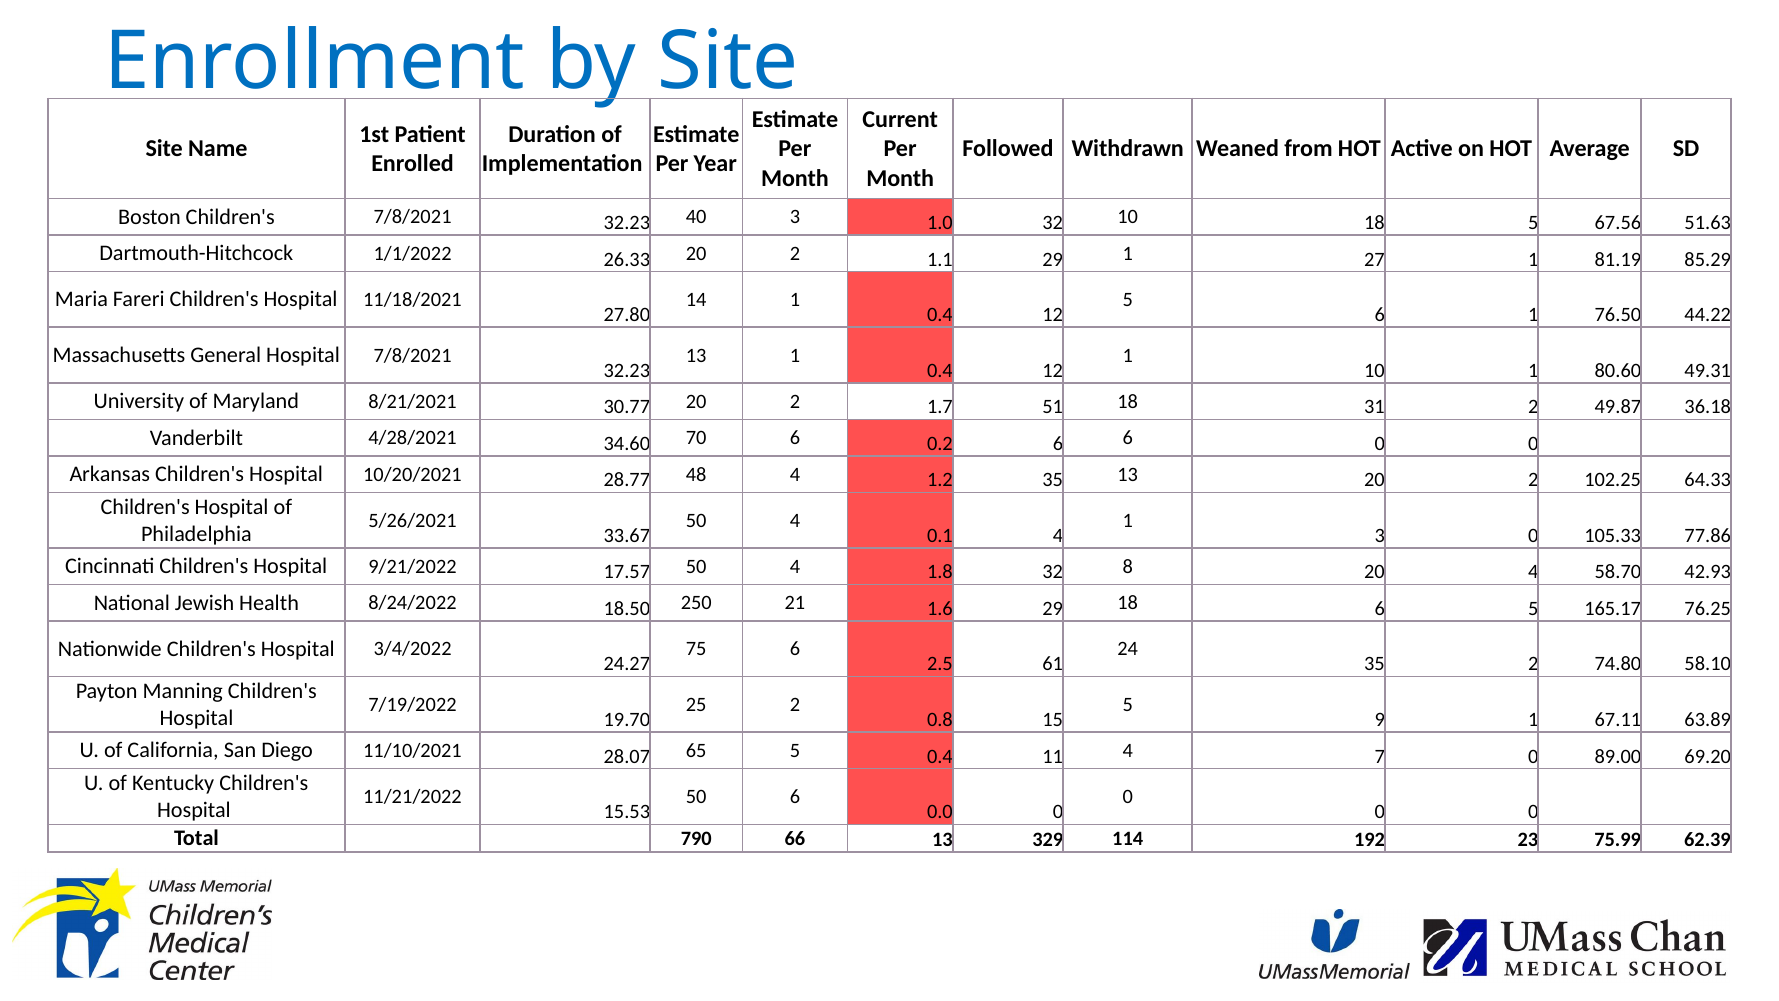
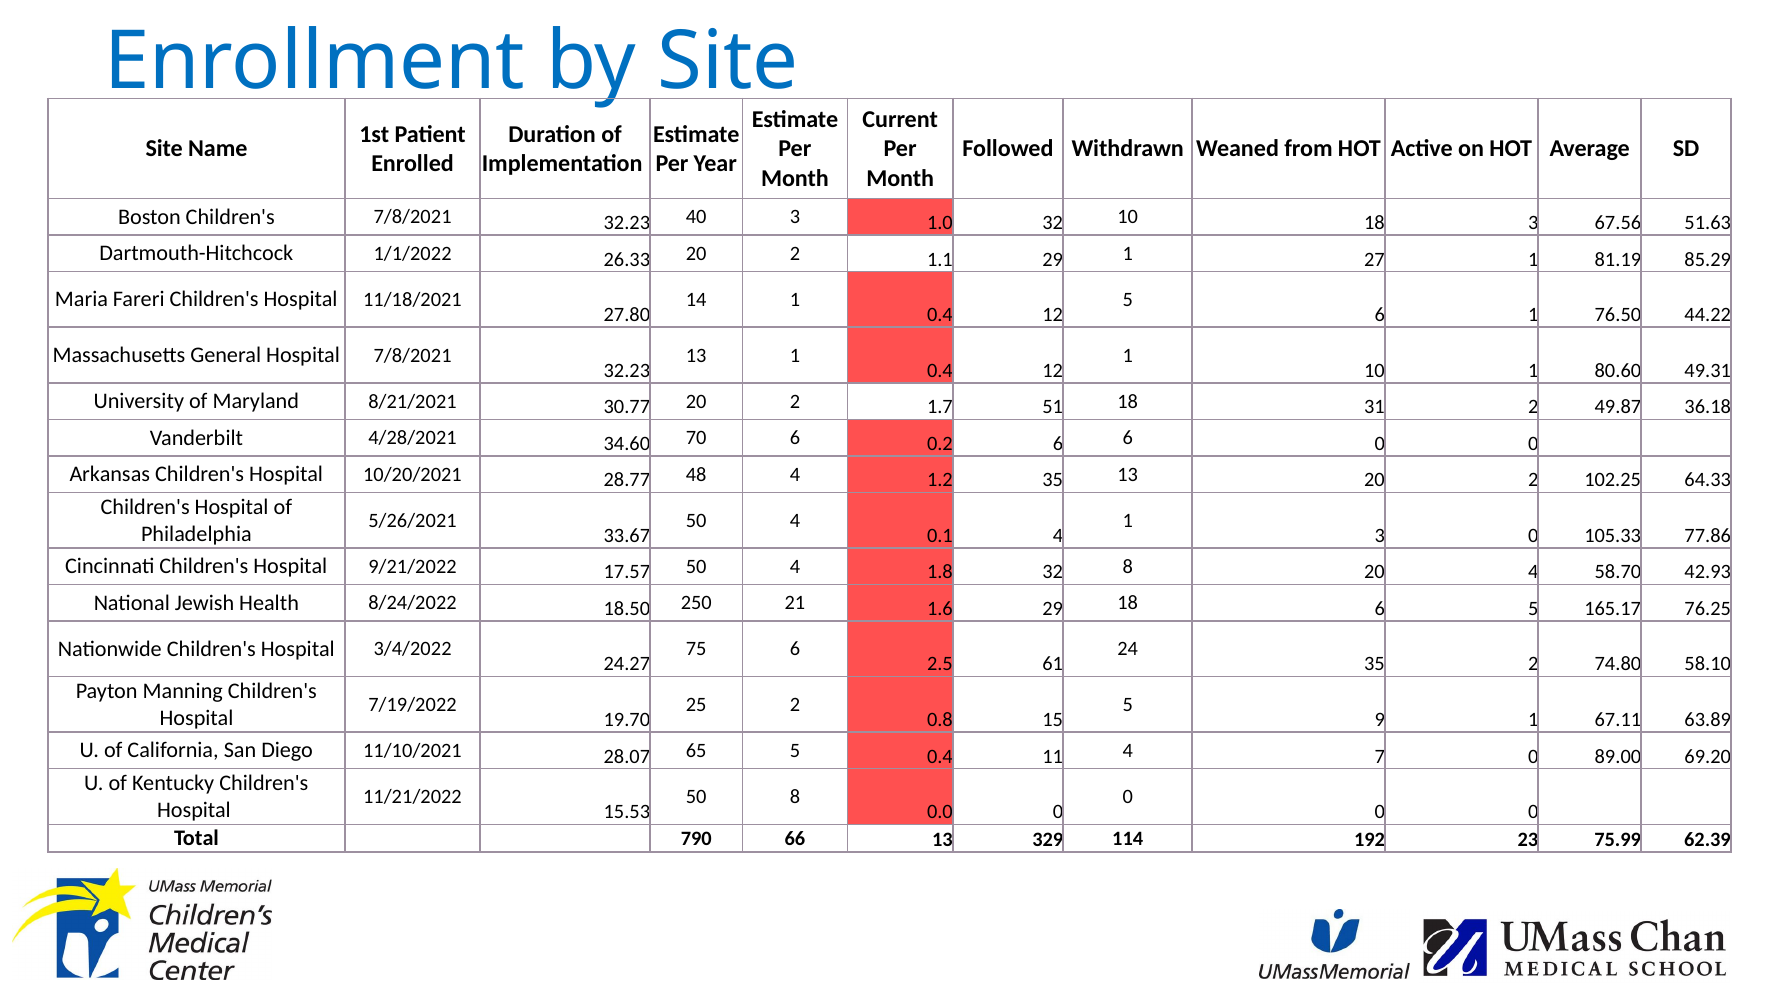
18 5: 5 -> 3 (1533, 223)
50 6: 6 -> 8 (795, 796)
